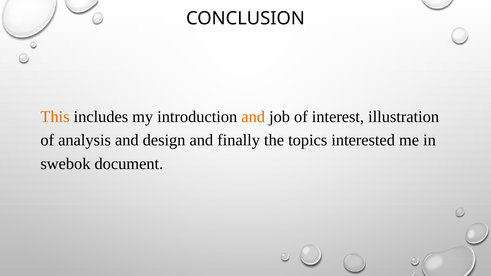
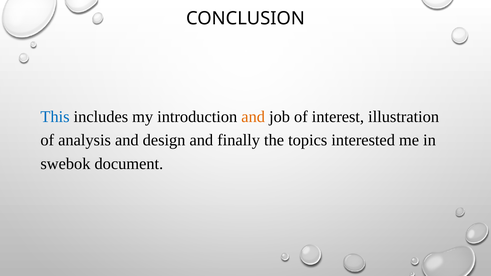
This colour: orange -> blue (55, 117)
